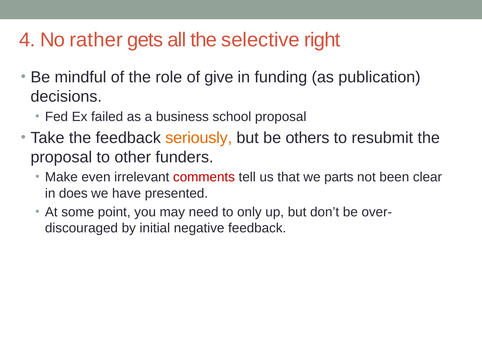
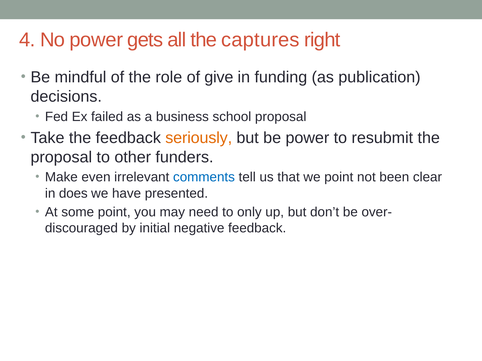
No rather: rather -> power (96, 40)
selective: selective -> captures (260, 40)
be others: others -> power (307, 138)
comments colour: red -> blue (204, 177)
we parts: parts -> point (339, 177)
